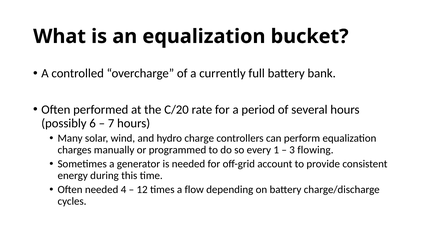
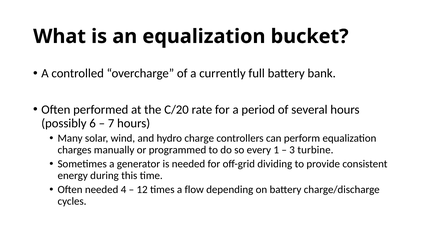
flowing: flowing -> turbine (315, 150)
account: account -> dividing (275, 164)
